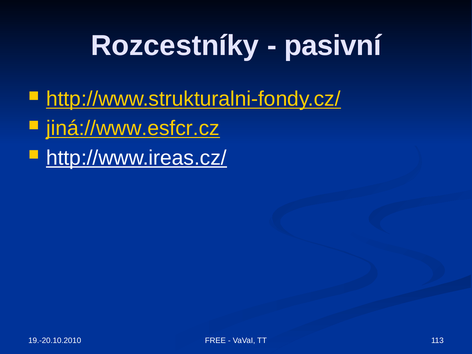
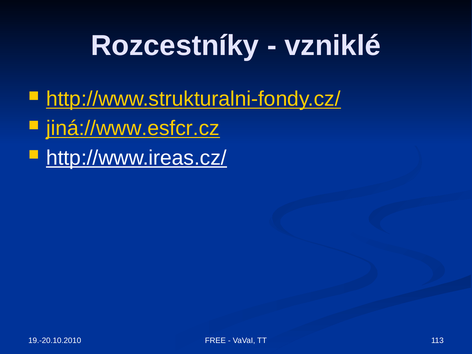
pasivní: pasivní -> vzniklé (333, 46)
